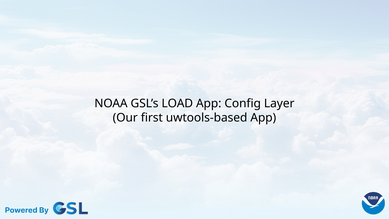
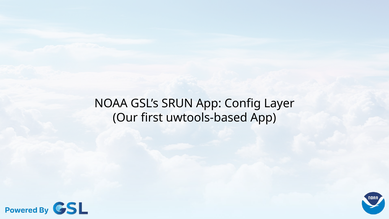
LOAD: LOAD -> SRUN (177, 103)
